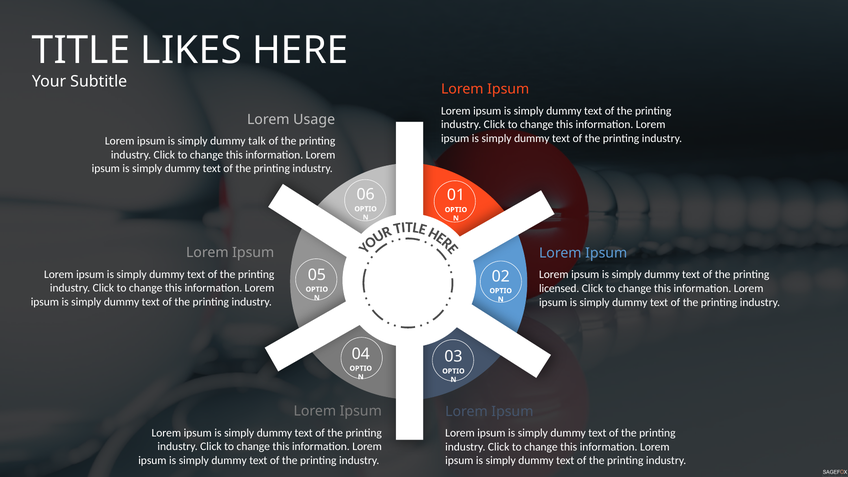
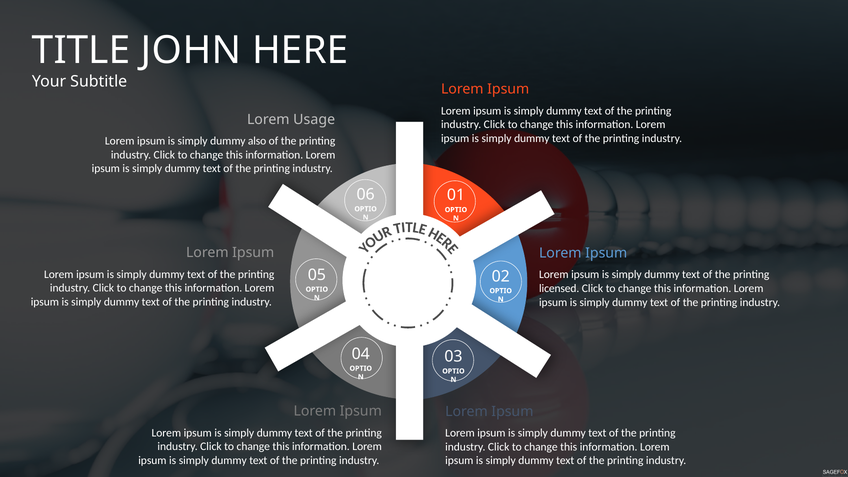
LIKES: LIKES -> JOHN (191, 50)
talk: talk -> also (257, 141)
